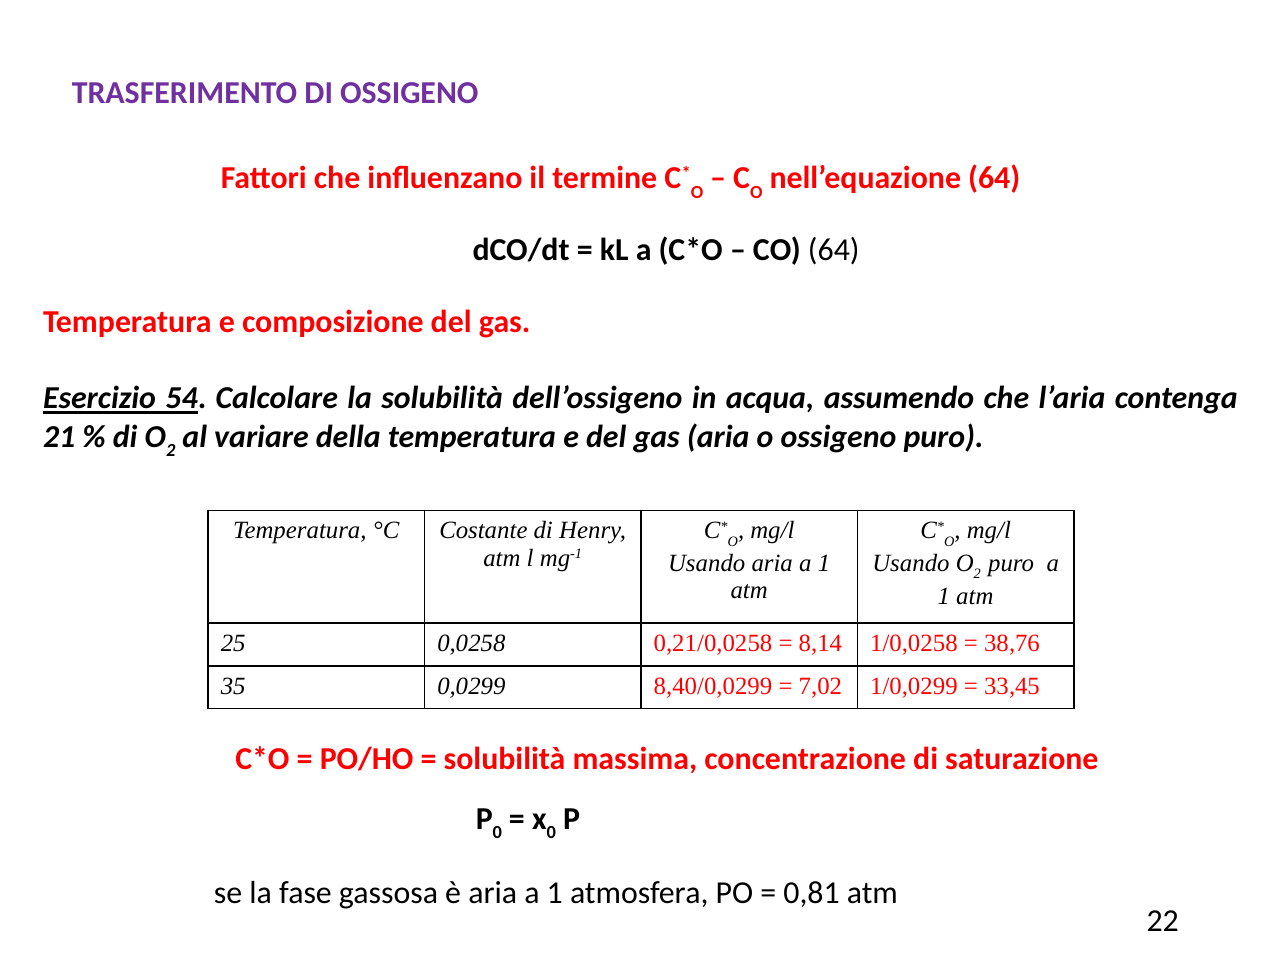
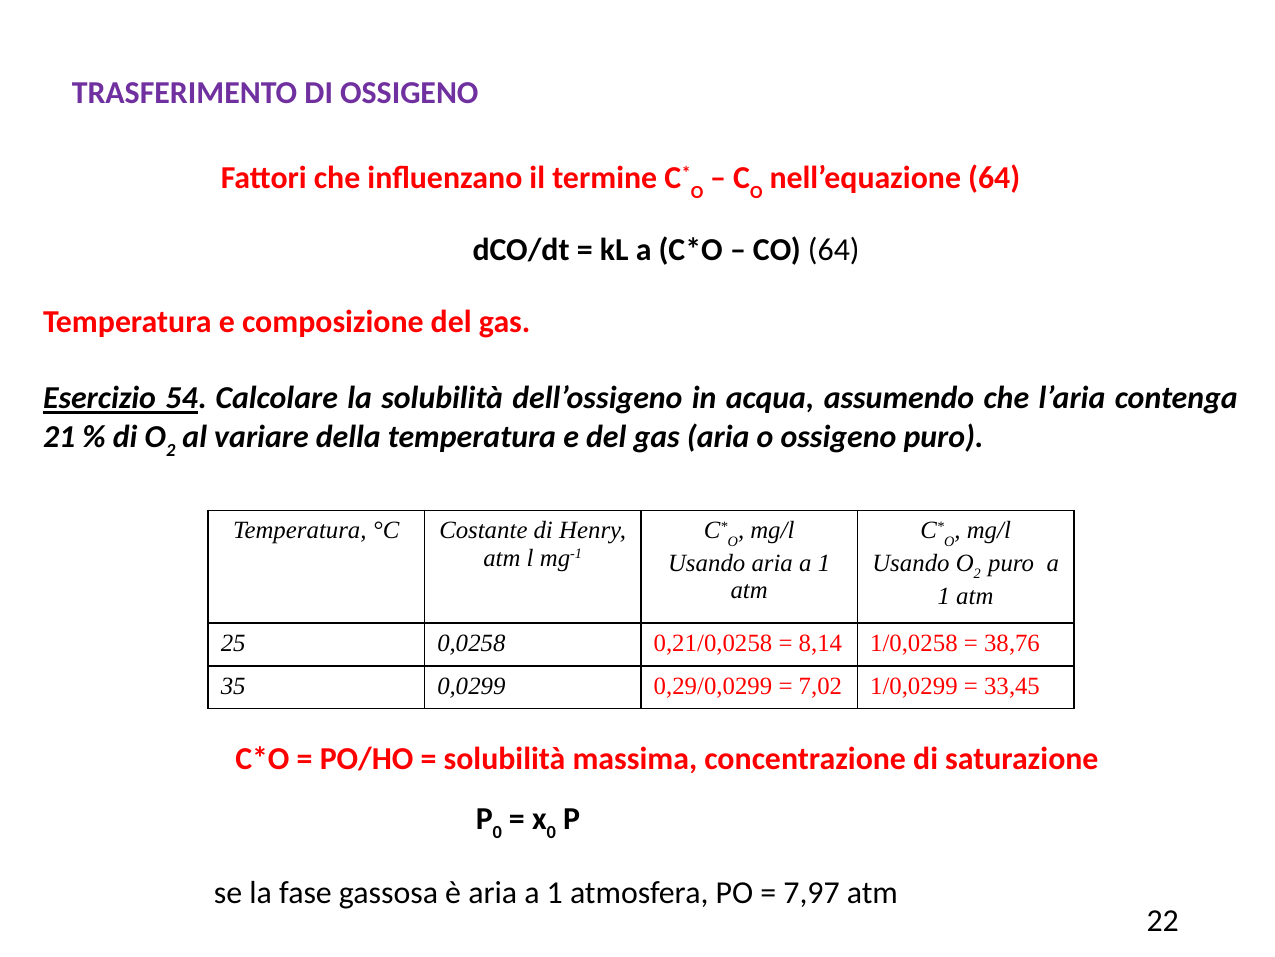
8,40/0,0299: 8,40/0,0299 -> 0,29/0,0299 (713, 686)
0,81: 0,81 -> 7,97 (812, 892)
